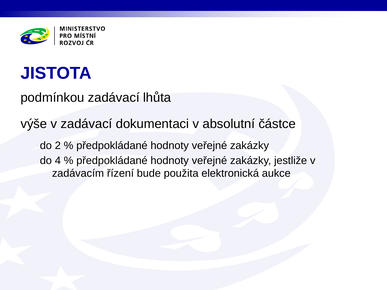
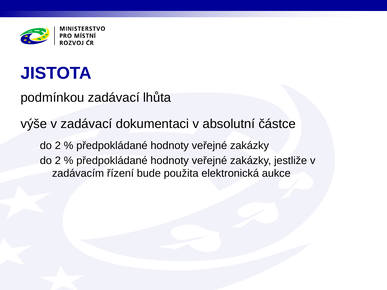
4: 4 -> 2 (58, 161)
